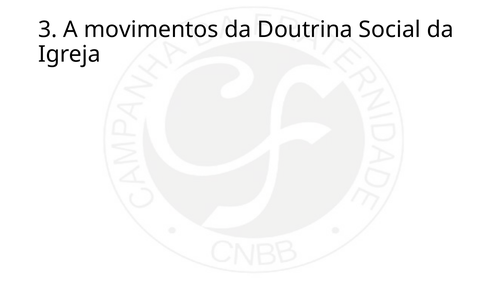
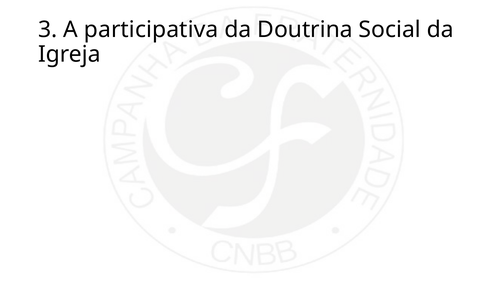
movimentos: movimentos -> participativa (151, 30)
